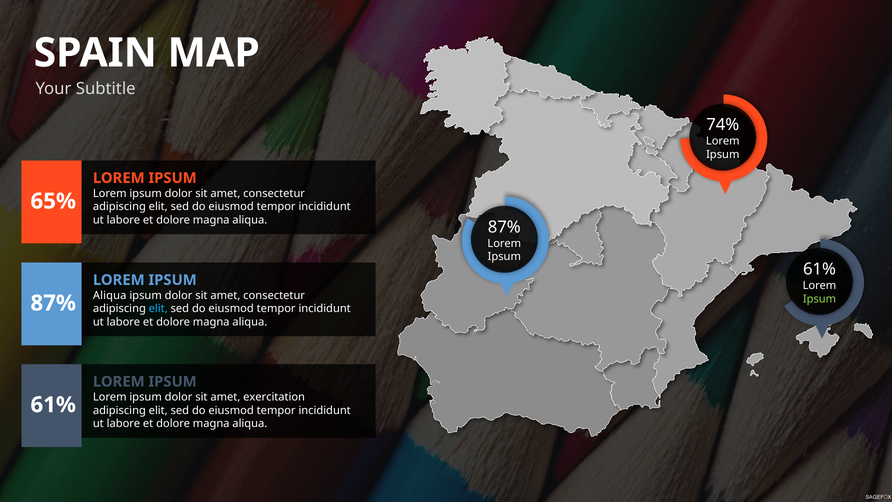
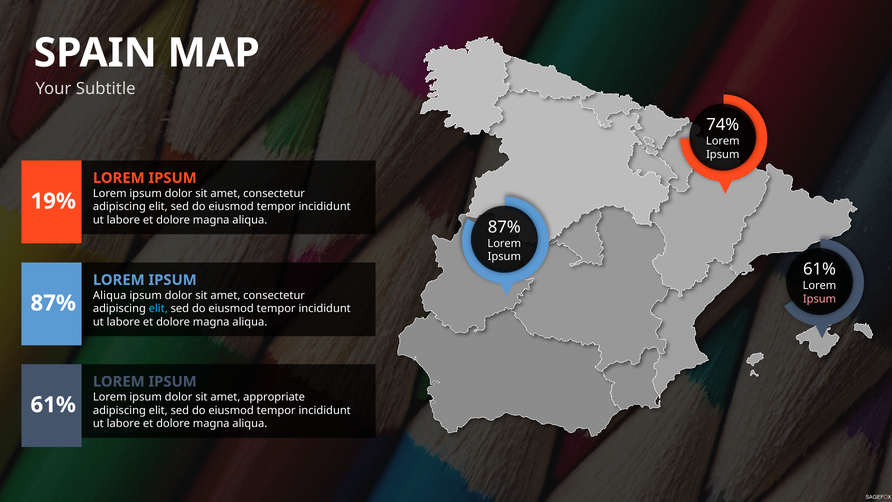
65%: 65% -> 19% (53, 201)
Ipsum colour: light green -> pink (820, 299)
exercitation: exercitation -> appropriate (274, 397)
